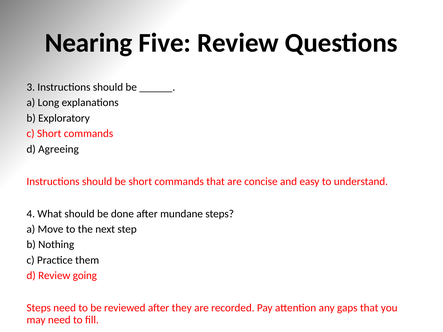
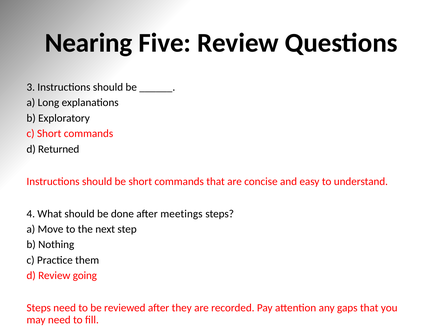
Agreeing: Agreeing -> Returned (59, 149)
mundane: mundane -> meetings (181, 214)
